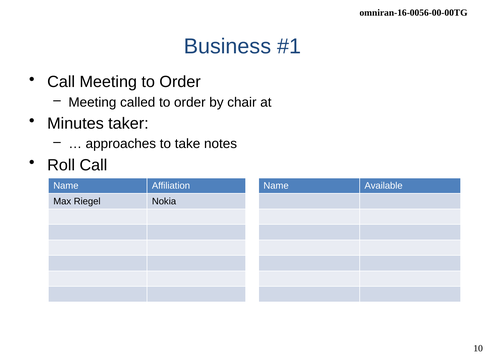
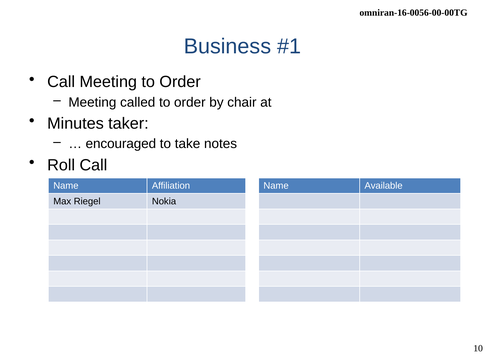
approaches: approaches -> encouraged (121, 144)
